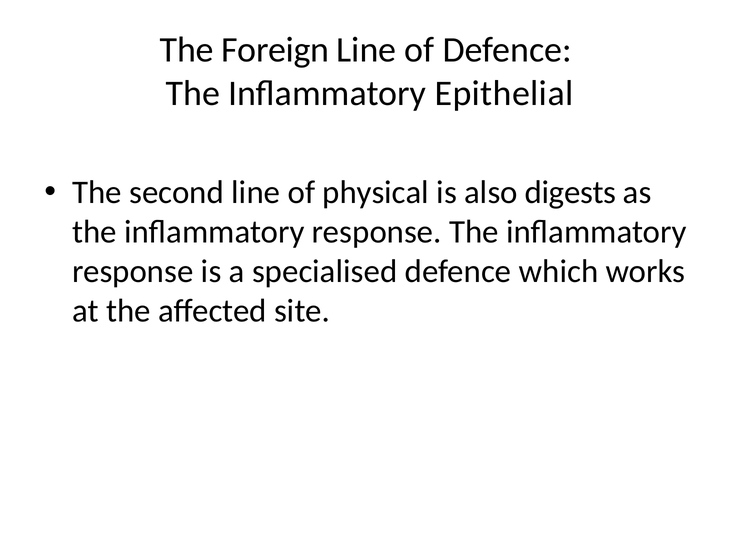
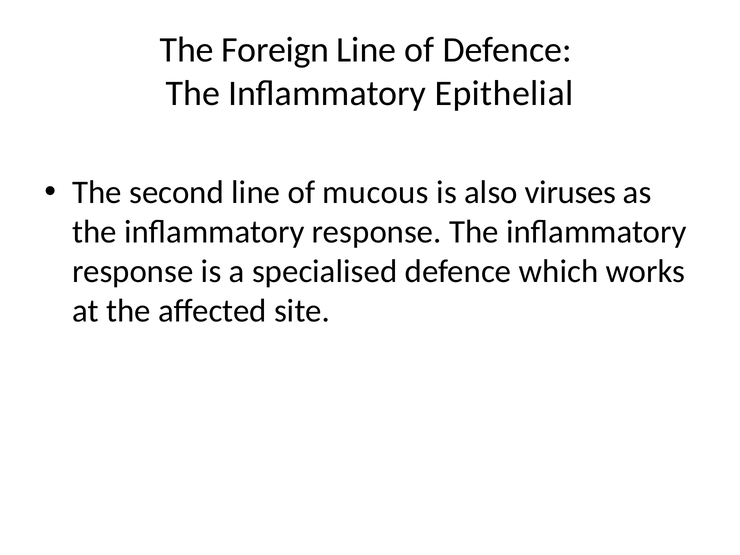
physical: physical -> mucous (376, 193)
digests: digests -> viruses (570, 193)
